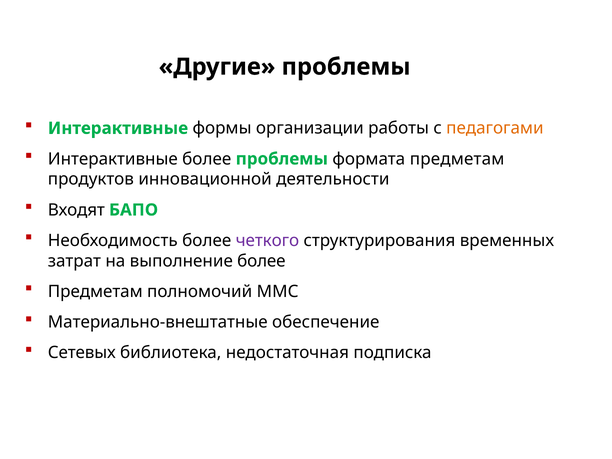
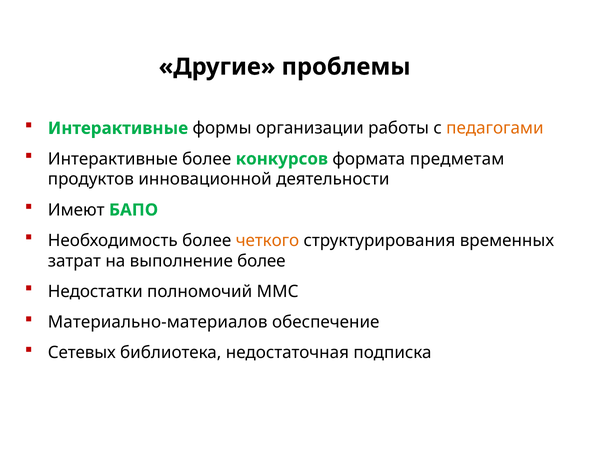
более проблемы: проблемы -> конкурсов (282, 159)
Входят: Входят -> Имеют (76, 210)
четкого colour: purple -> orange (267, 241)
Предметам: Предметам -> Недостатки (95, 292)
Материально-внештатные: Материально-внештатные -> Материально-материалов (158, 322)
